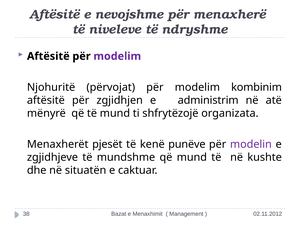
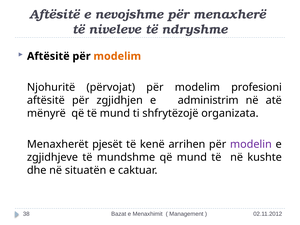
modelim colour: purple -> orange (117, 56)
kombinim: kombinim -> profesioni (257, 87)
punëve: punëve -> arrihen (187, 144)
